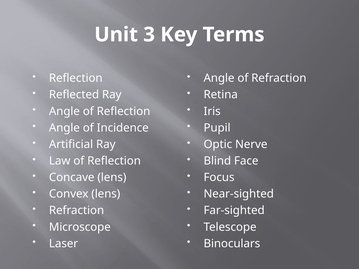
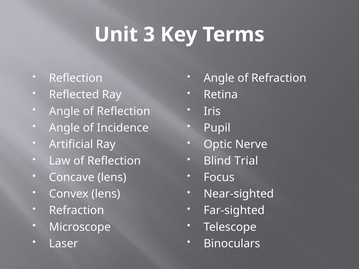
Face: Face -> Trial (246, 161)
